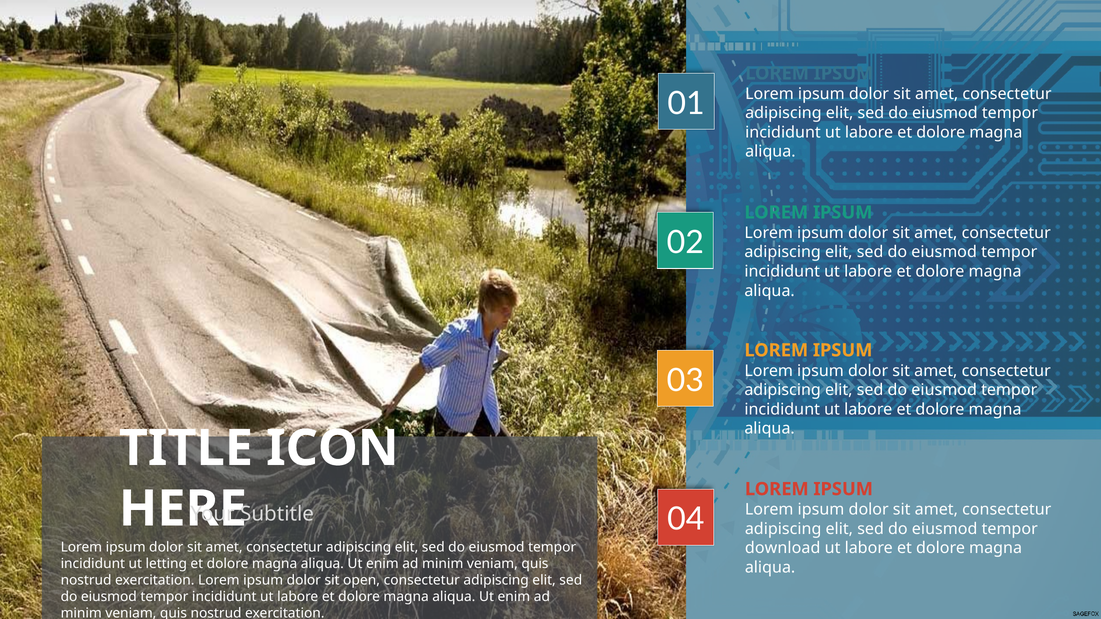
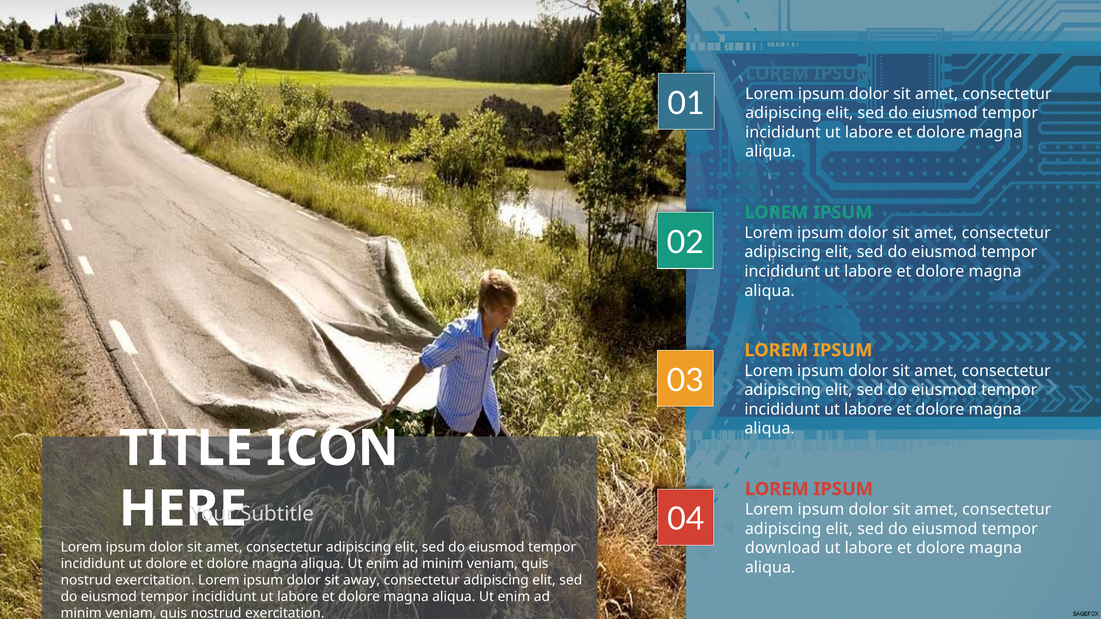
ut letting: letting -> dolore (166, 564)
open: open -> away (362, 581)
